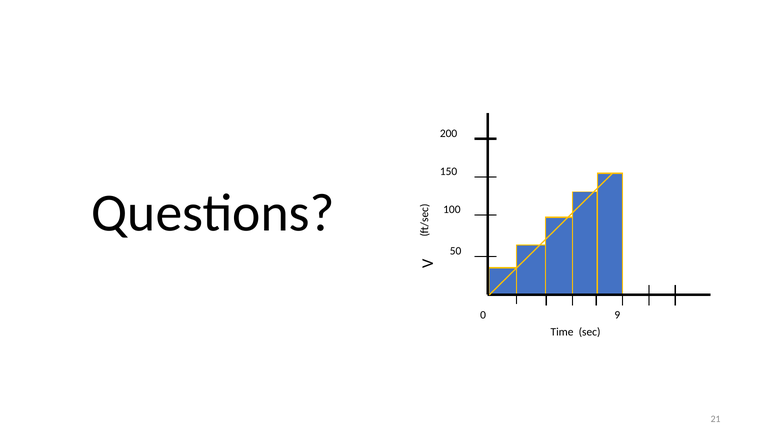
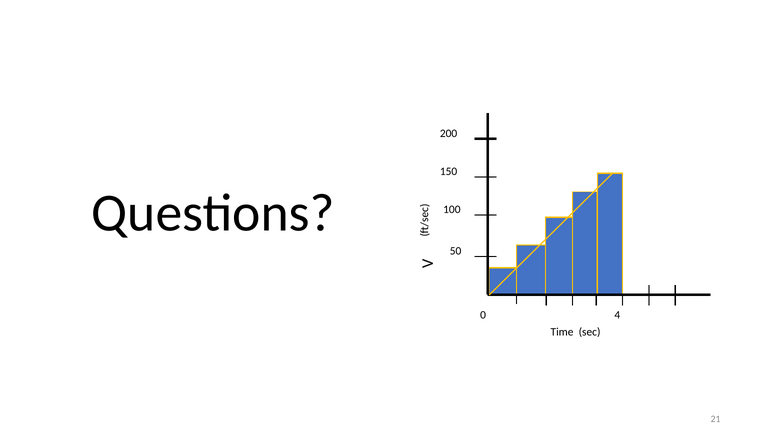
9: 9 -> 4 (617, 315)
